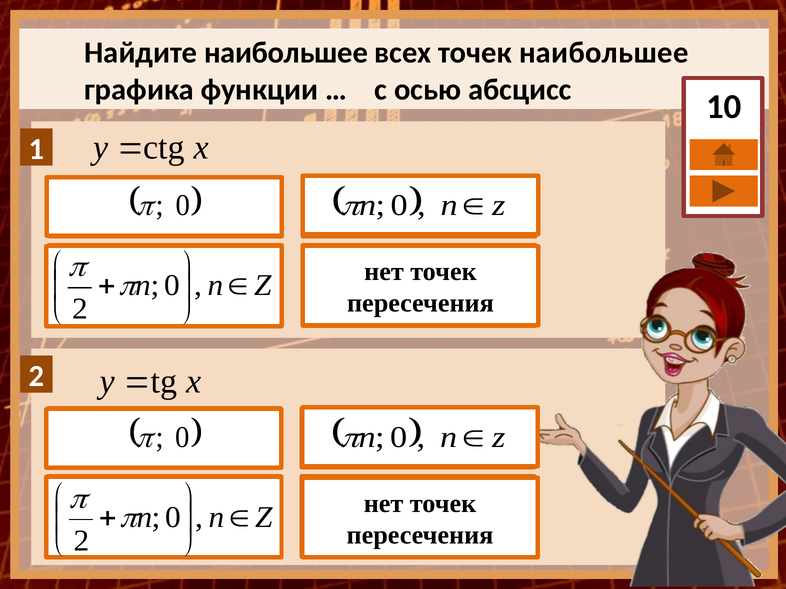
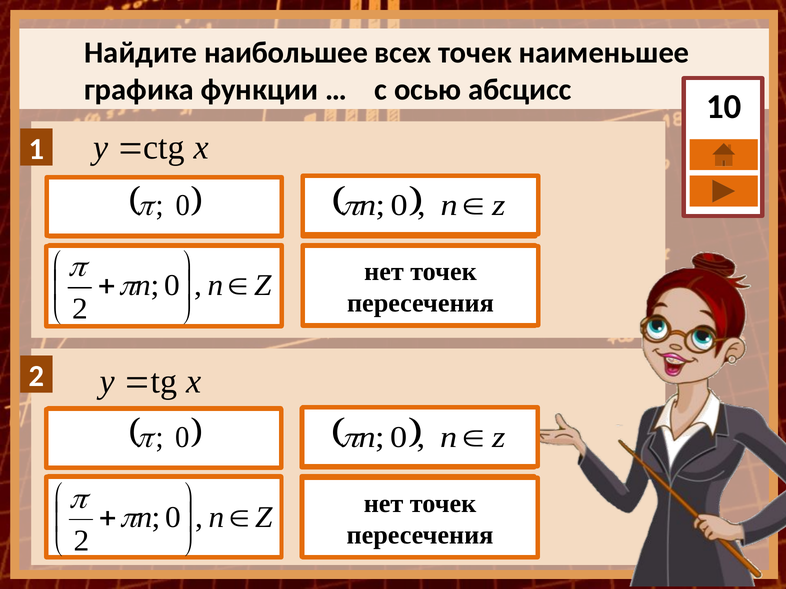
точек наибольшее: наибольшее -> наименьшее (604, 53)
